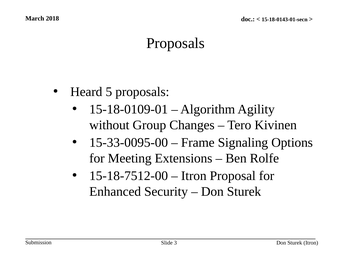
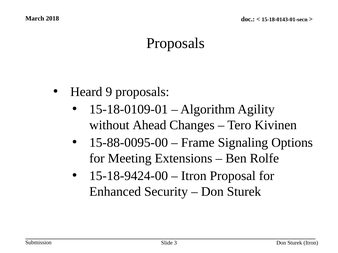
5: 5 -> 9 (109, 92)
Group: Group -> Ahead (149, 125)
15-33-0095-00: 15-33-0095-00 -> 15-88-0095-00 (129, 143)
15-18-7512-00: 15-18-7512-00 -> 15-18-9424-00 (129, 176)
